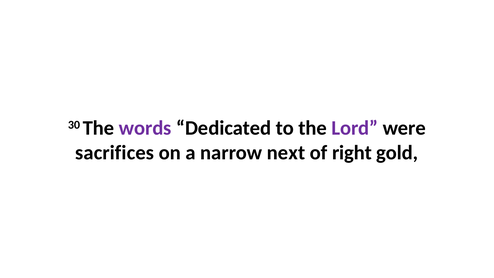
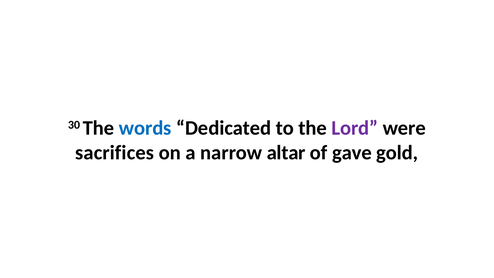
words colour: purple -> blue (145, 128)
next: next -> altar (286, 153)
right: right -> gave (352, 153)
